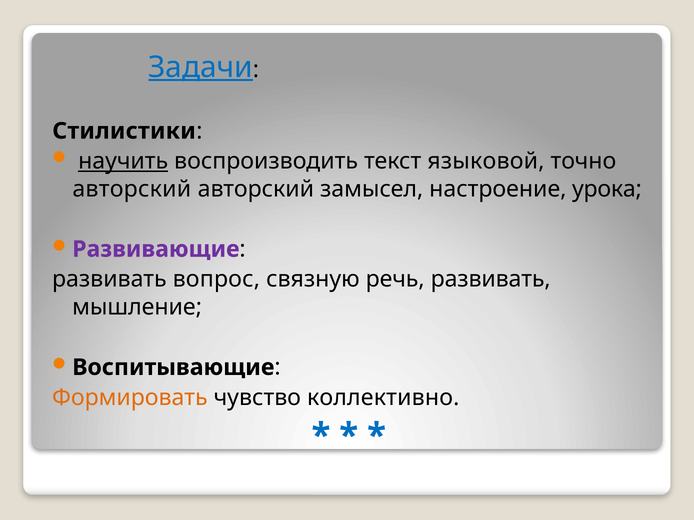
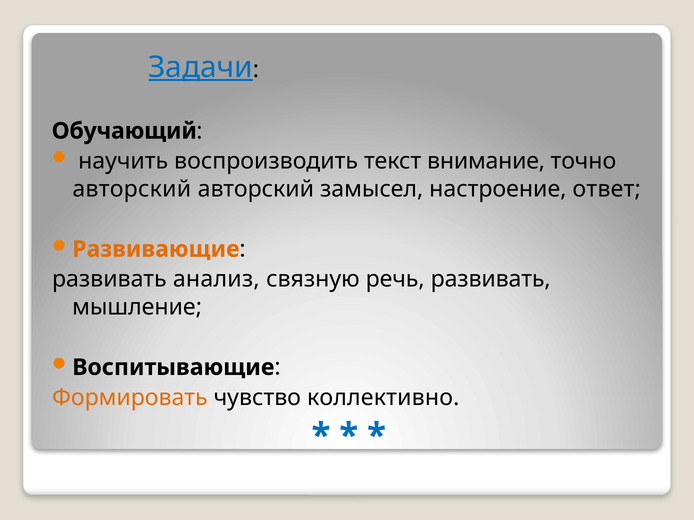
Стилистики: Стилистики -> Обучающий (124, 131)
научить underline: present -> none (123, 161)
языковой: языковой -> внимание (486, 161)
урока: урока -> ответ (607, 189)
Развивающие colour: purple -> orange (156, 249)
вопрос: вопрос -> анализ (216, 280)
